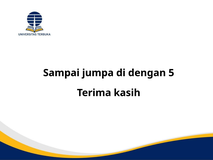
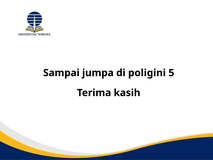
dengan: dengan -> poligini (147, 73)
